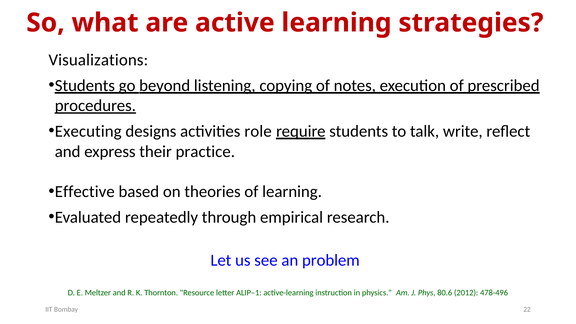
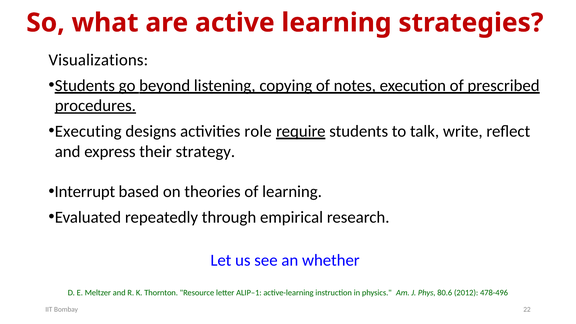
practice: practice -> strategy (205, 151)
Effective: Effective -> Interrupt (85, 192)
problem: problem -> whether (331, 260)
